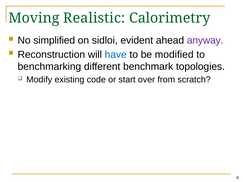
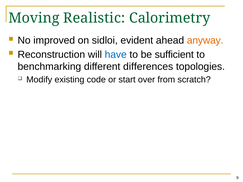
simplified: simplified -> improved (54, 40)
anyway colour: purple -> orange (205, 40)
modified: modified -> sufficient (174, 55)
benchmark: benchmark -> differences (148, 67)
